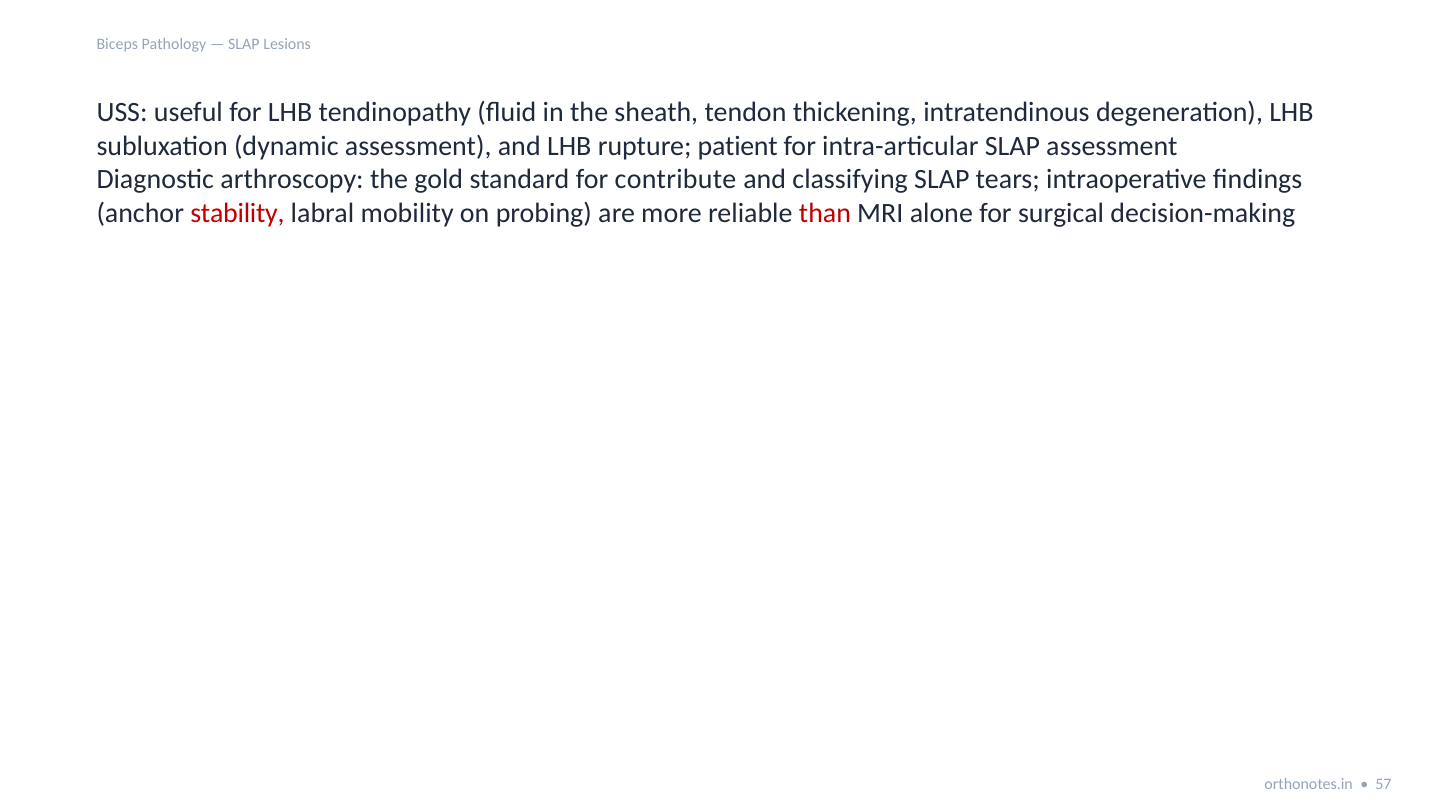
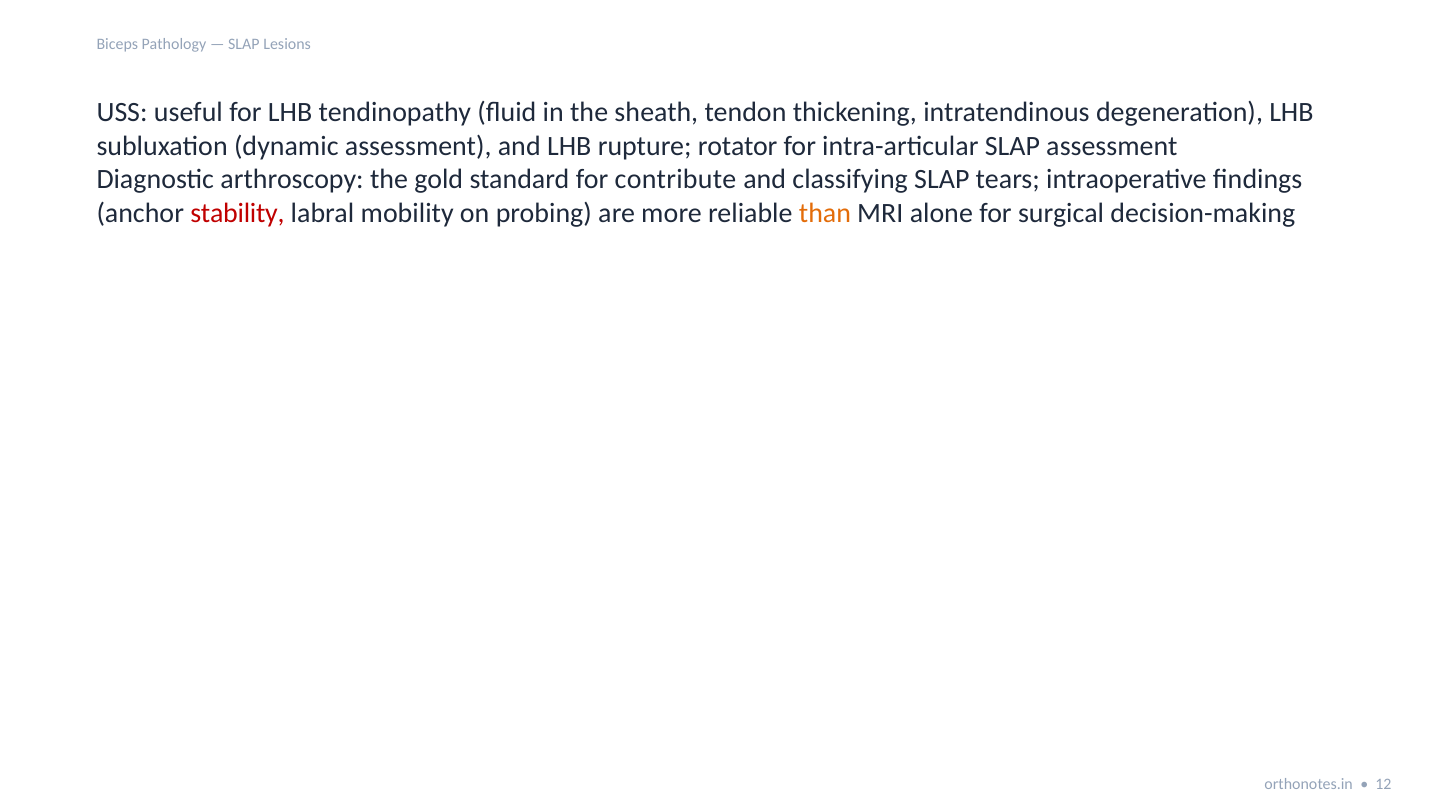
patient: patient -> rotator (738, 146)
than colour: red -> orange (825, 213)
57: 57 -> 12 (1383, 784)
